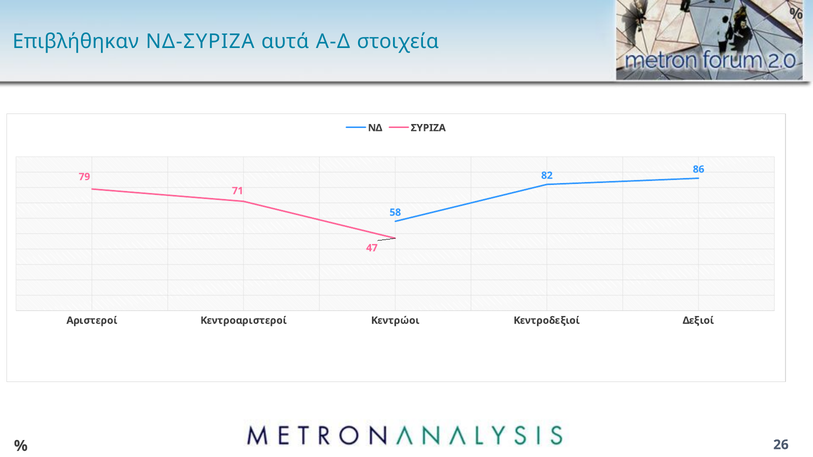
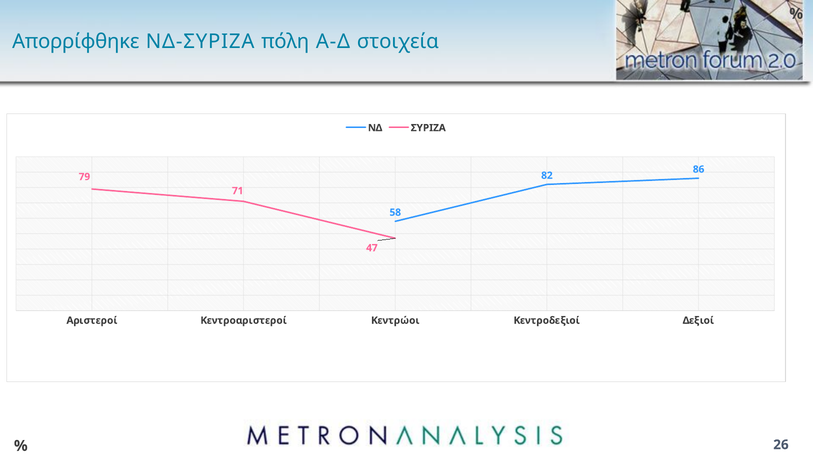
Επιβλήθηκαν: Επιβλήθηκαν -> Απορρίφθηκε (76, 41)
αυτά: αυτά -> πόλη (285, 41)
